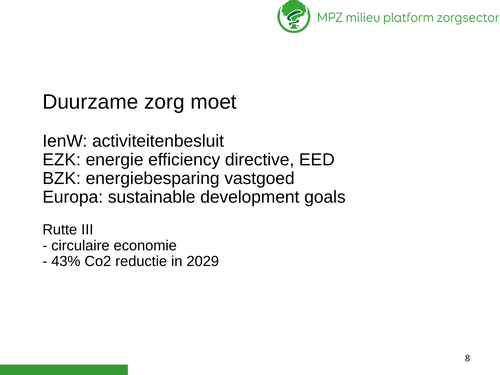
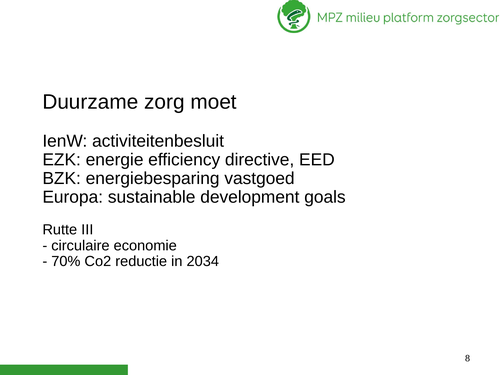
43%: 43% -> 70% (66, 261)
2029: 2029 -> 2034 (203, 261)
